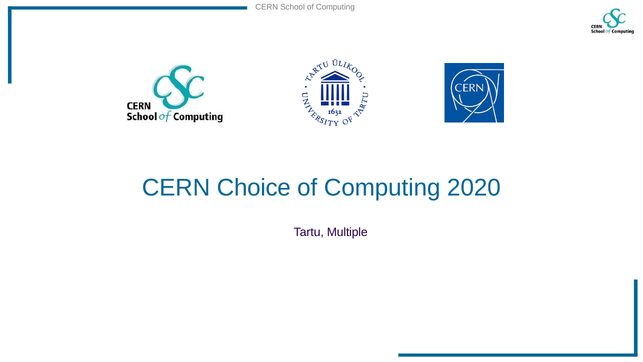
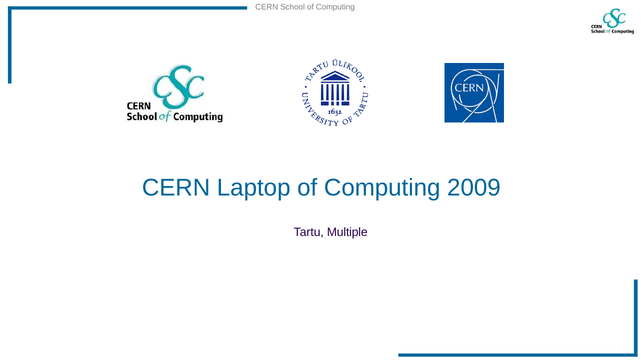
Choice: Choice -> Laptop (254, 188)
2020: 2020 -> 2009 (474, 188)
